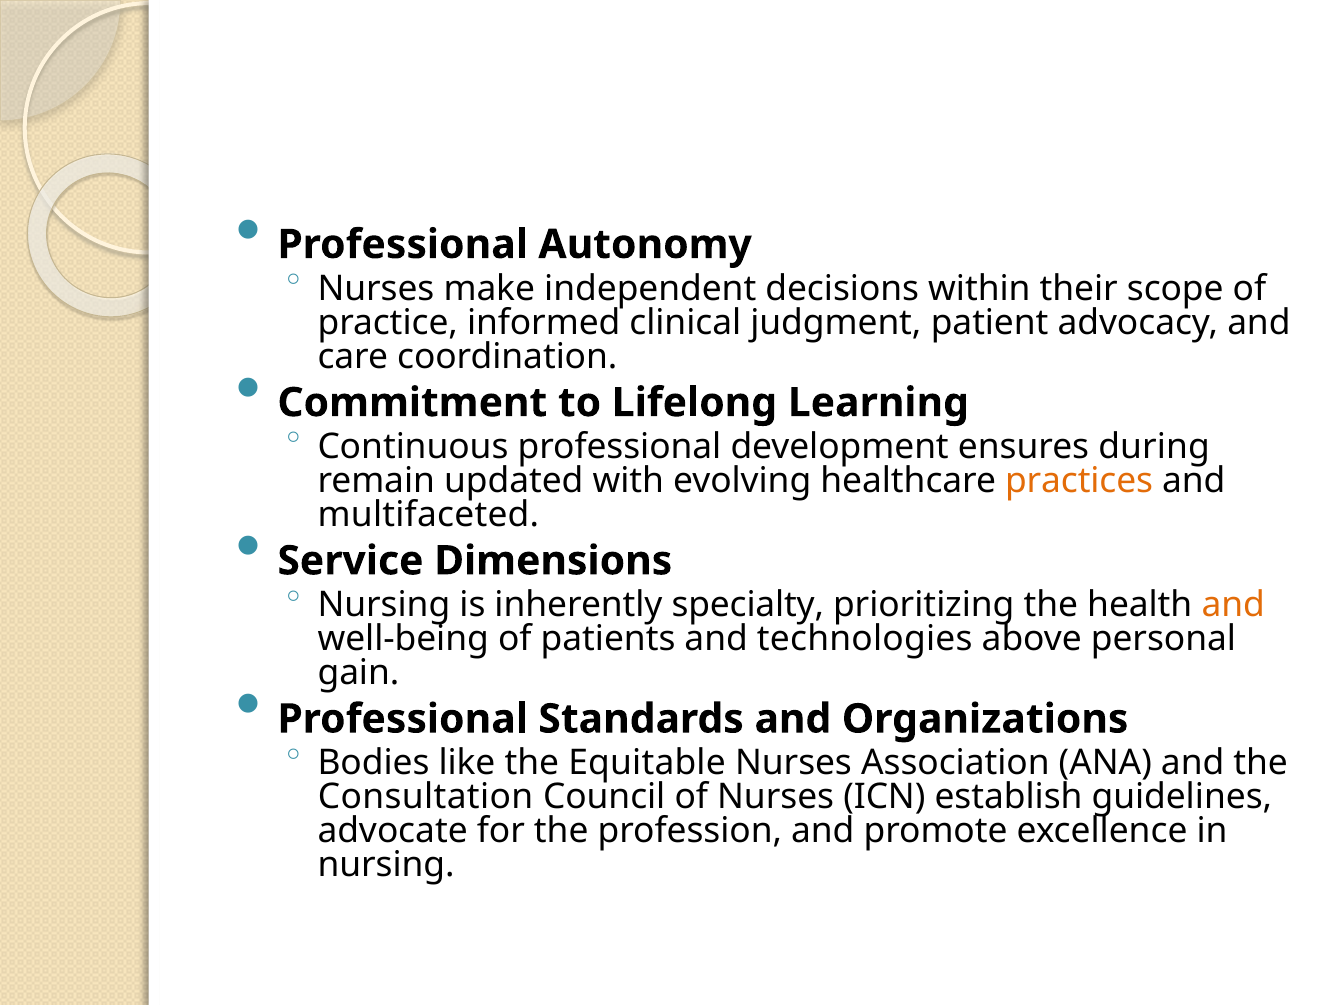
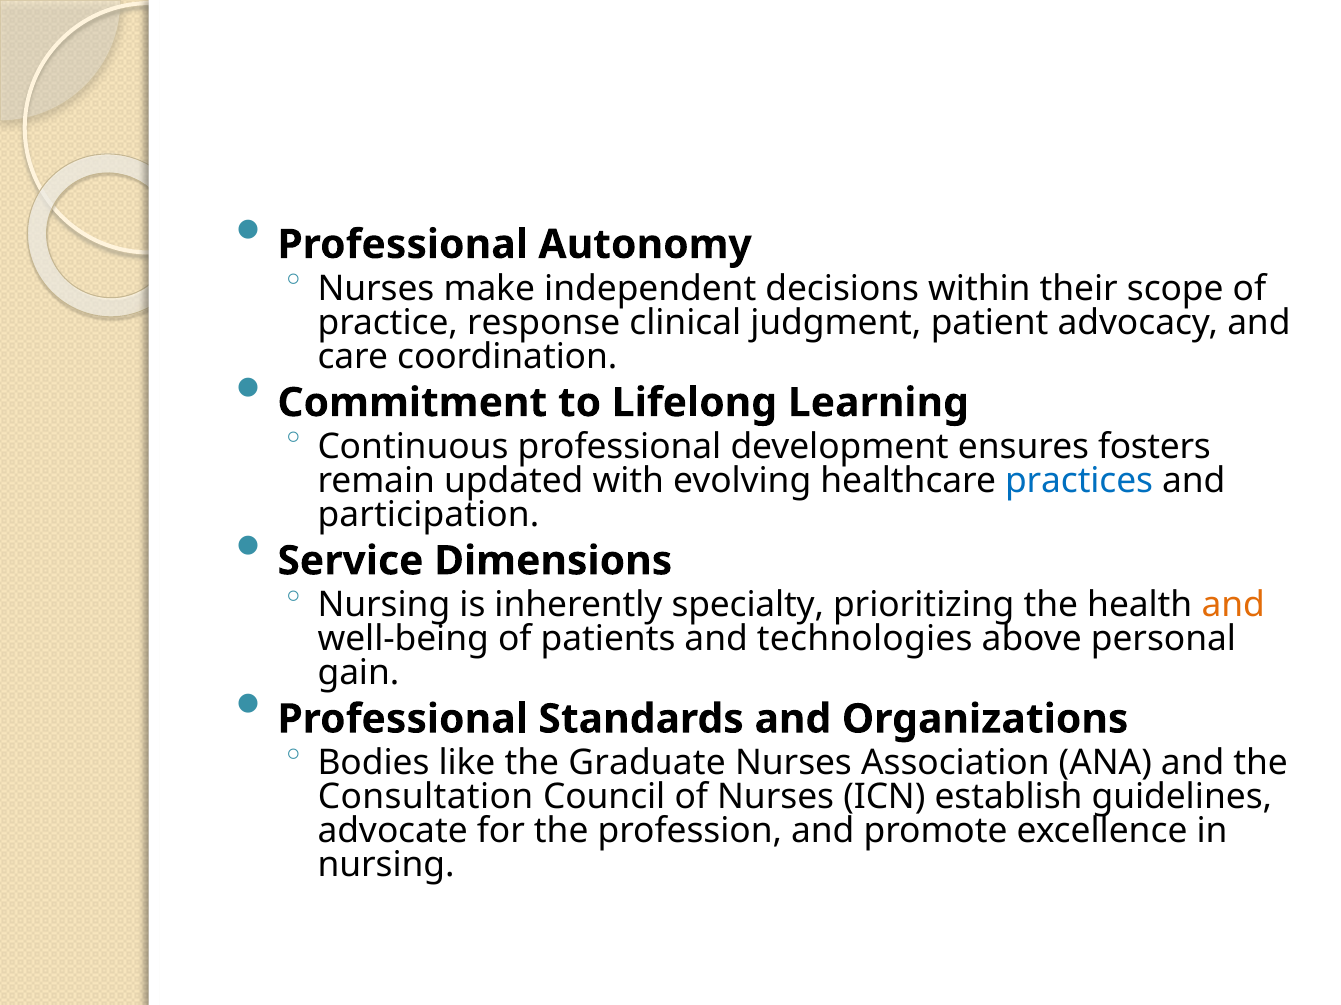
informed: informed -> response (544, 323)
during: during -> fosters (1154, 447)
practices colour: orange -> blue (1079, 481)
multifaceted: multifaceted -> participation (428, 515)
Equitable: Equitable -> Graduate (647, 764)
